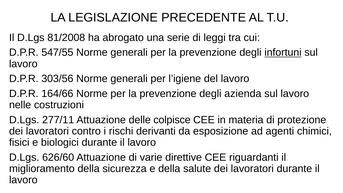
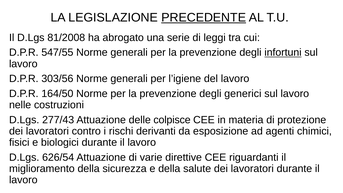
PRECEDENTE underline: none -> present (204, 18)
164/66: 164/66 -> 164/50 (57, 94)
azienda: azienda -> generici (243, 94)
277/11: 277/11 -> 277/43 (58, 120)
626/60: 626/60 -> 626/54 (58, 157)
